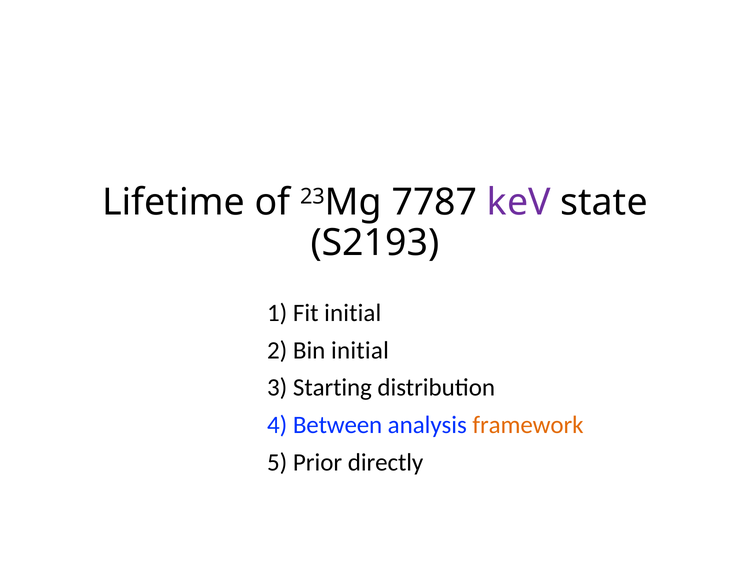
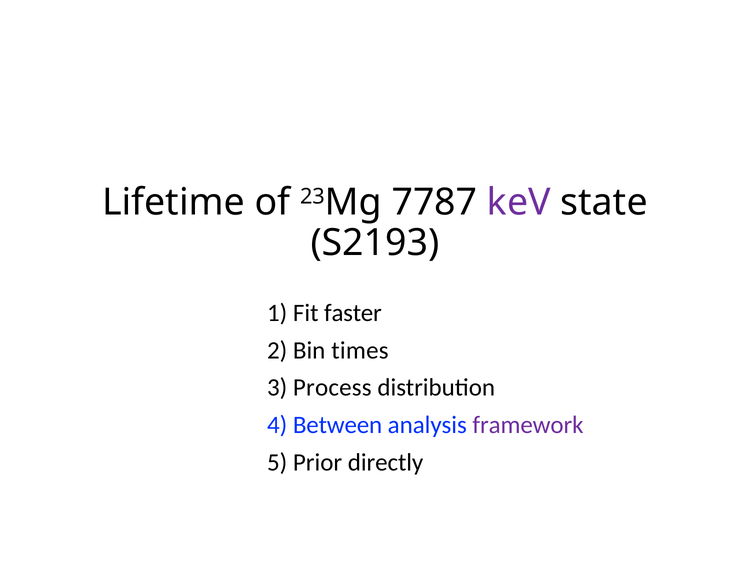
Fit initial: initial -> faster (353, 313)
Bin initial: initial -> times (360, 350)
Starting: Starting -> Process (332, 387)
framework colour: orange -> purple (528, 425)
